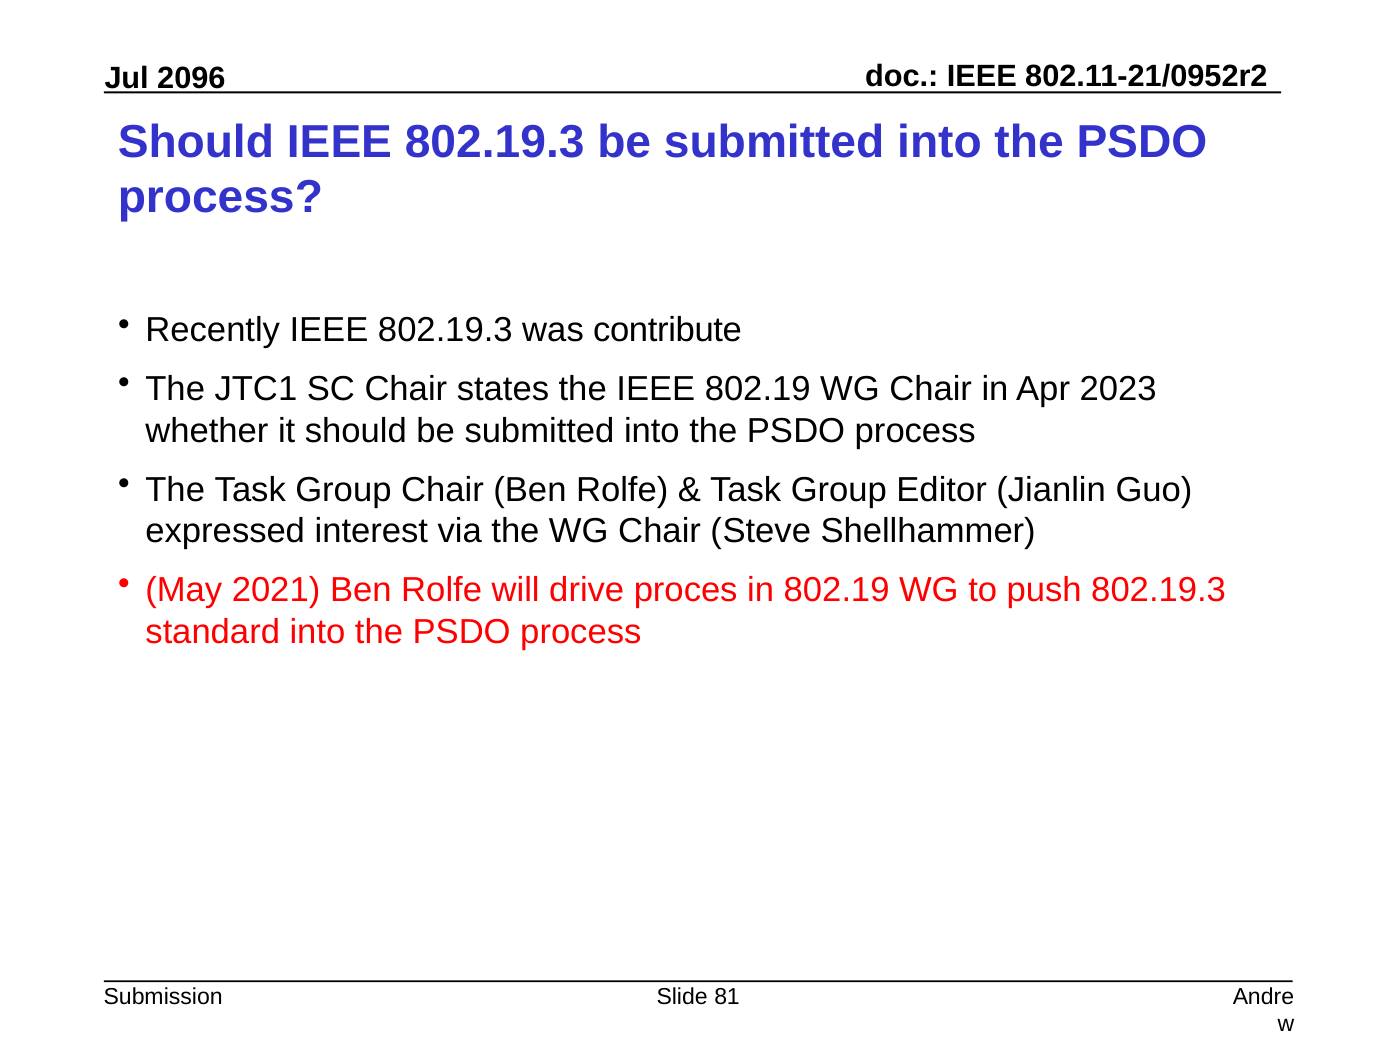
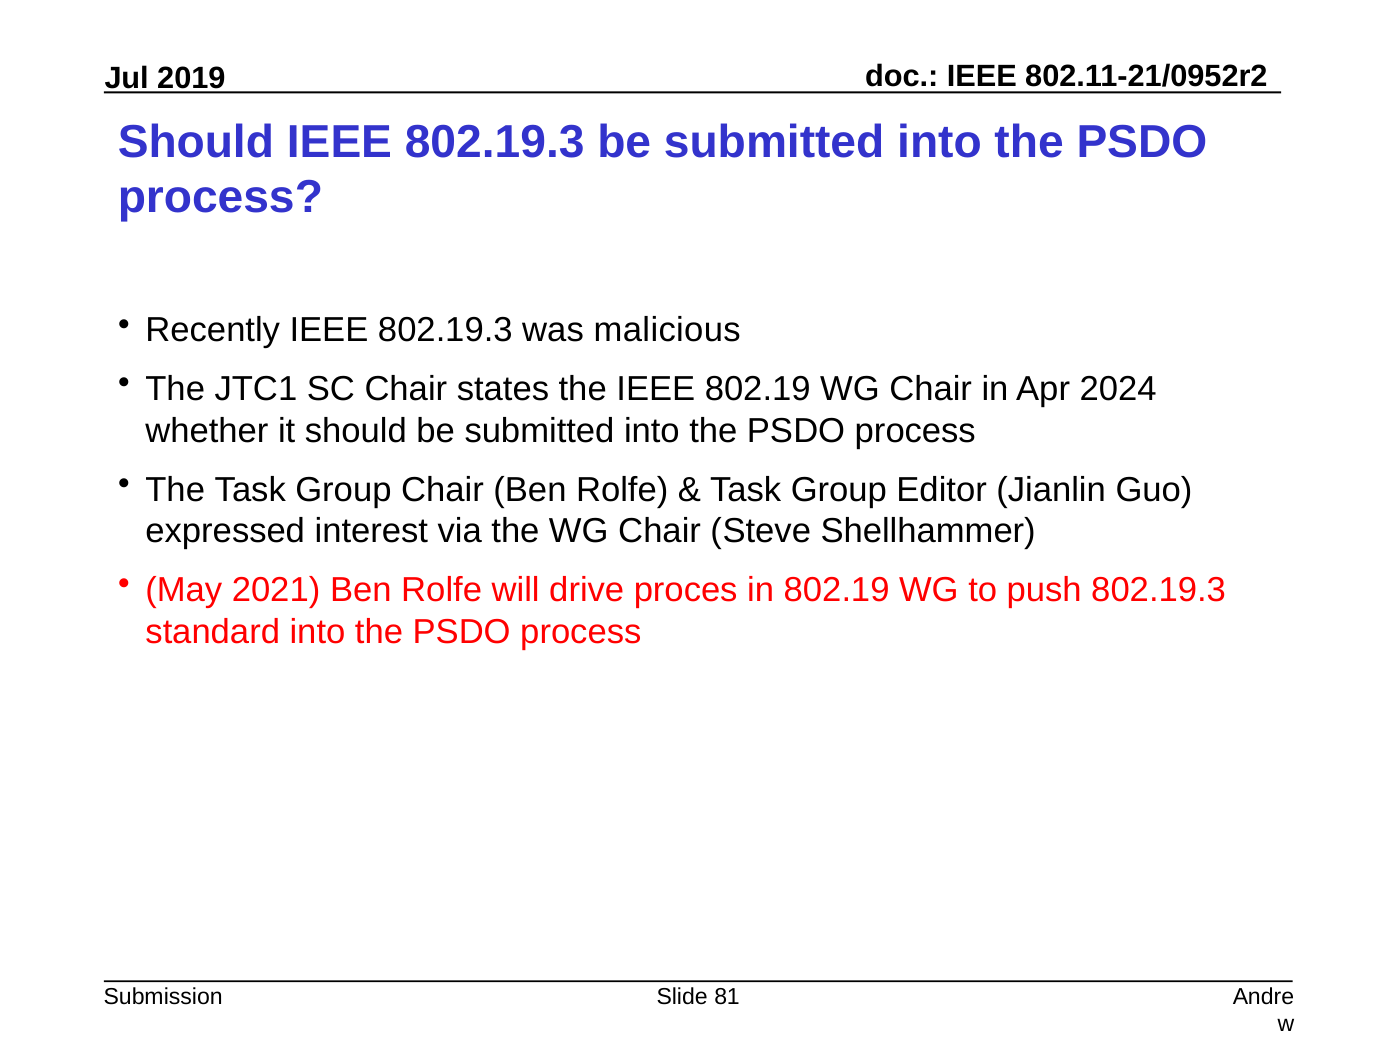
2096: 2096 -> 2019 (191, 79)
contribute: contribute -> malicious (667, 330)
2023: 2023 -> 2024 (1118, 389)
